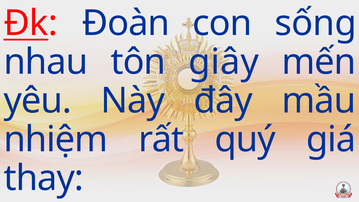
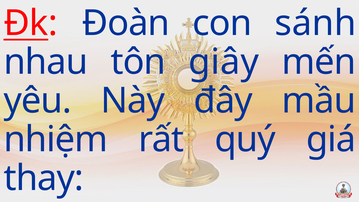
sống: sống -> sánh (315, 23)
